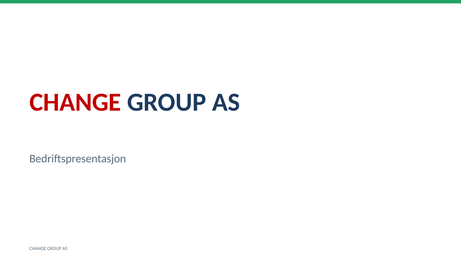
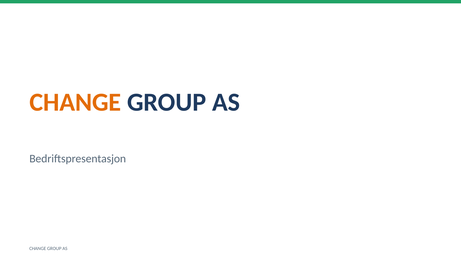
CHANGE colour: red -> orange (75, 102)
